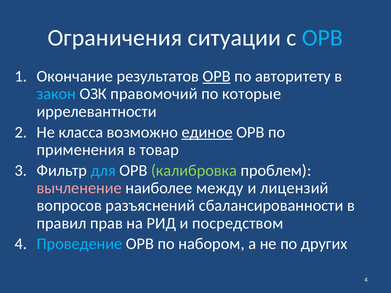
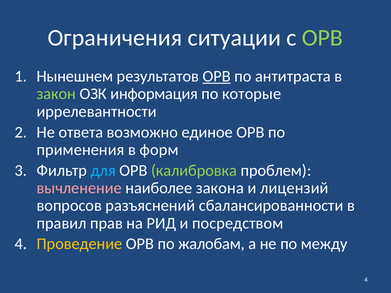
ОРВ colour: light blue -> light green (322, 38)
Окончание: Окончание -> Нынешнем (75, 76)
авторитету: авторитету -> антитраста (293, 76)
закон colour: light blue -> light green (56, 94)
правомочий: правомочий -> информация (154, 94)
класса: класса -> ответа (81, 132)
единое underline: present -> none (207, 132)
товар: товар -> форм (159, 150)
между: между -> закона (220, 188)
Проведение colour: light blue -> yellow (79, 244)
набором: набором -> жалобам (212, 244)
других: других -> между (324, 244)
